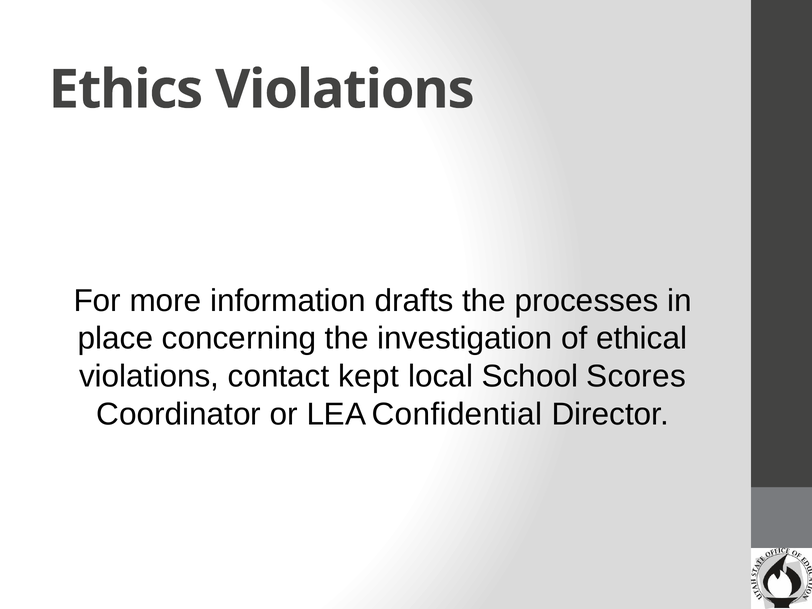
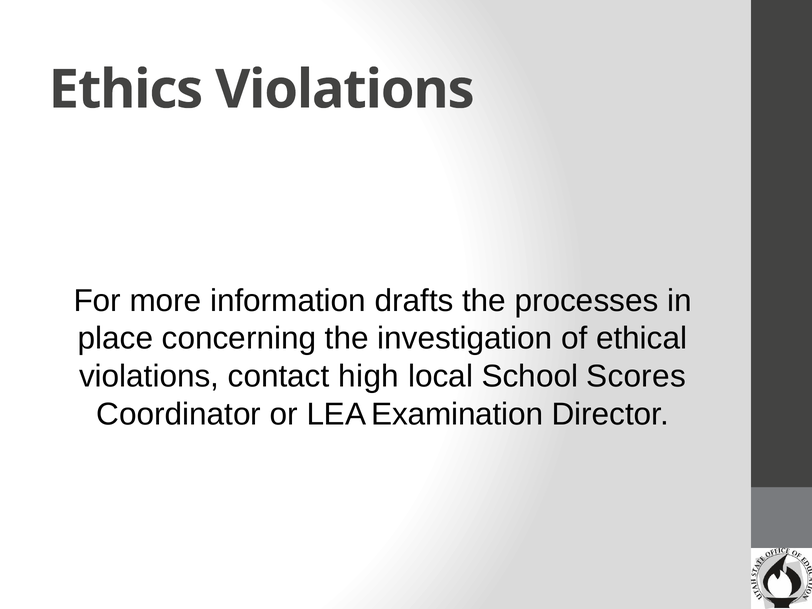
kept: kept -> high (369, 376)
Confidential: Confidential -> Examination (457, 414)
